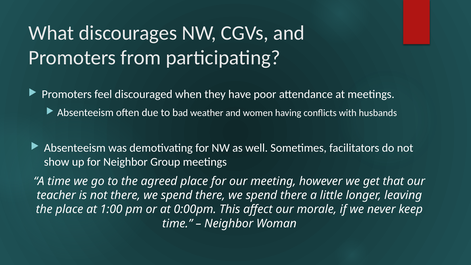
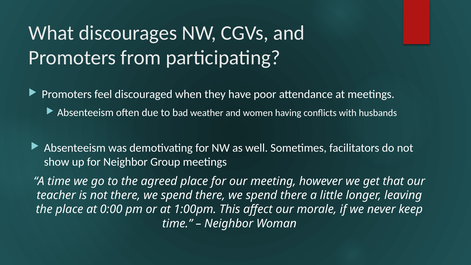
1:00: 1:00 -> 0:00 (111, 209)
0:00pm: 0:00pm -> 1:00pm (195, 209)
